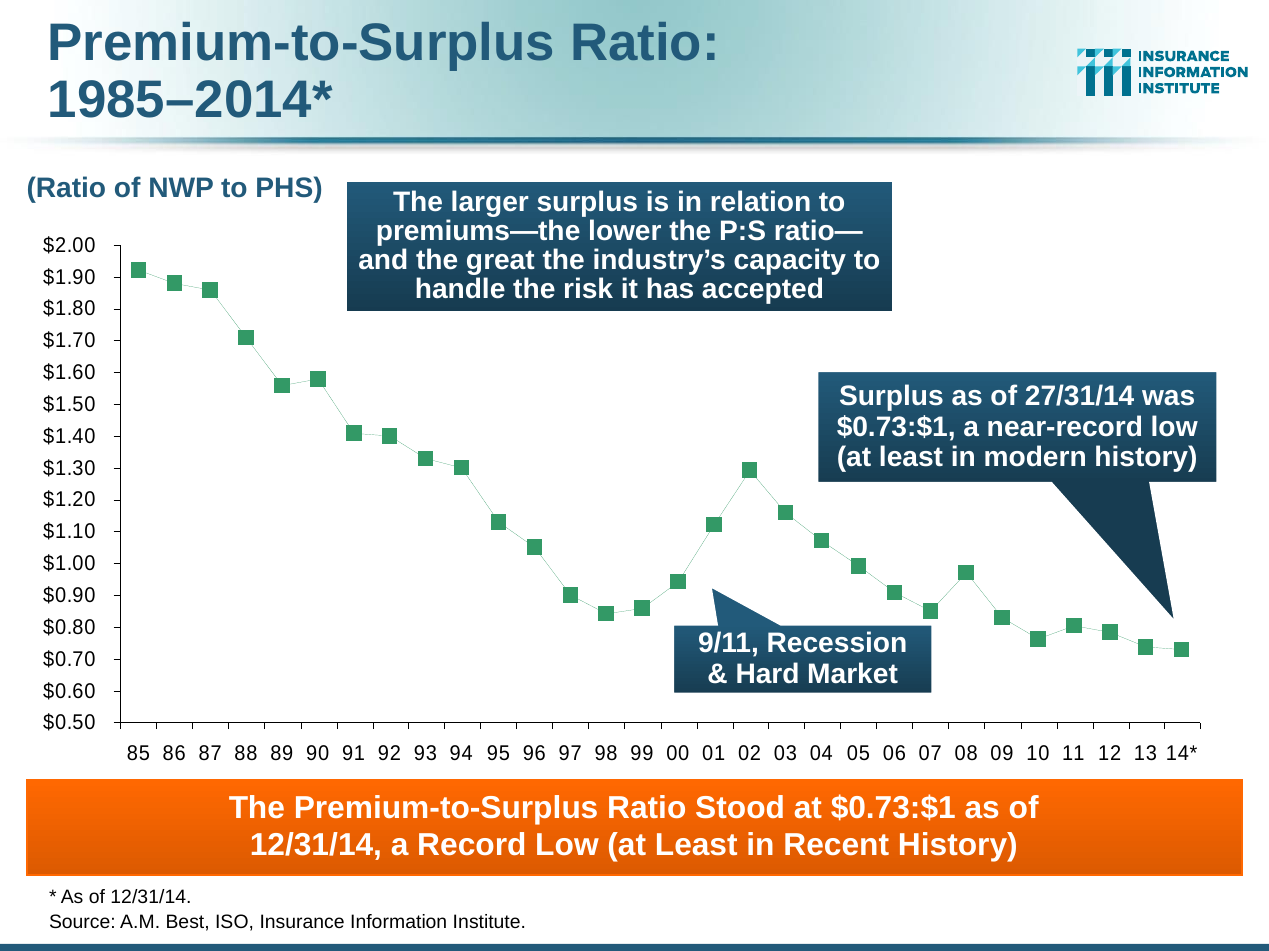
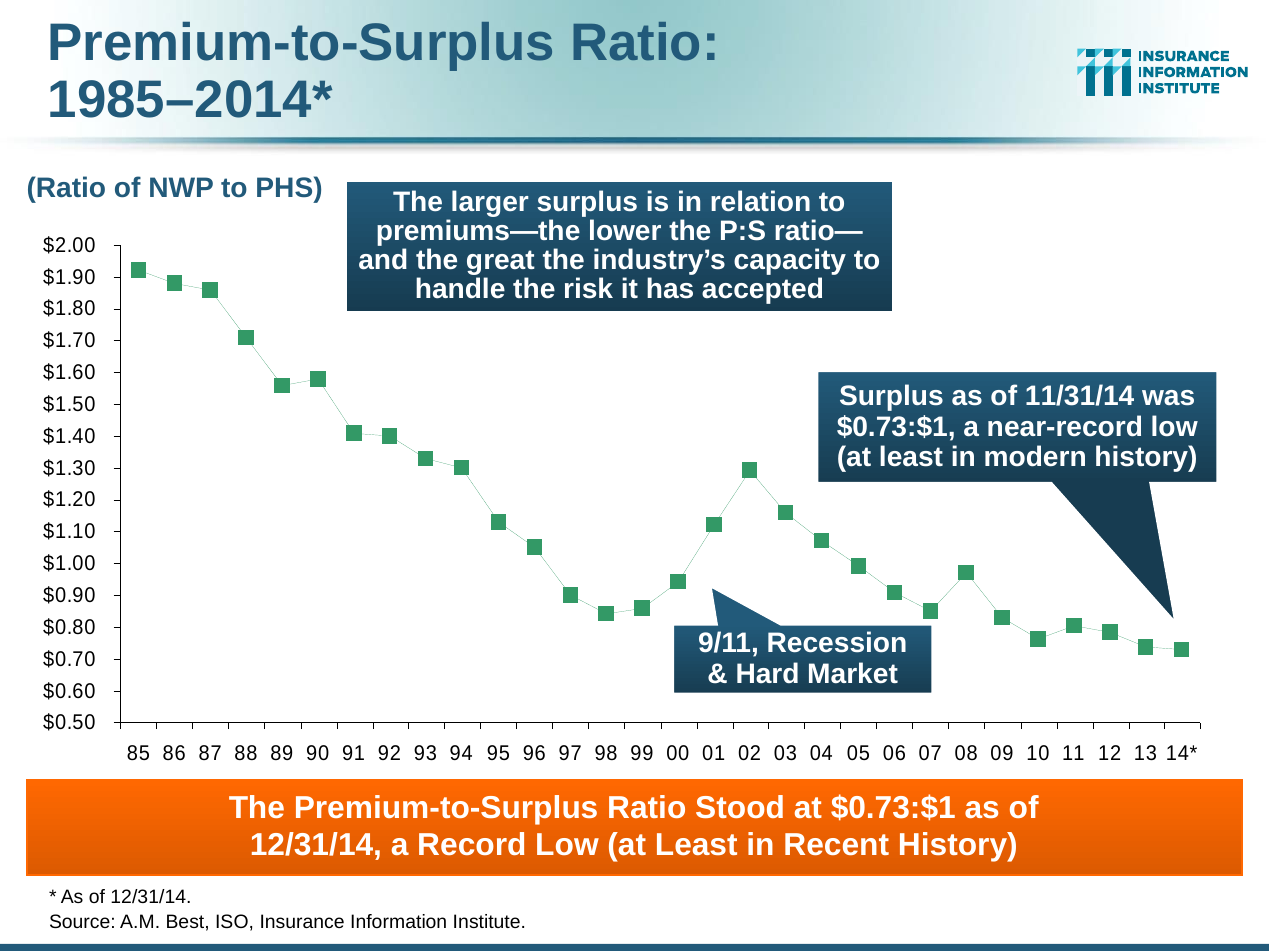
27/31/14: 27/31/14 -> 11/31/14 (1080, 397)
